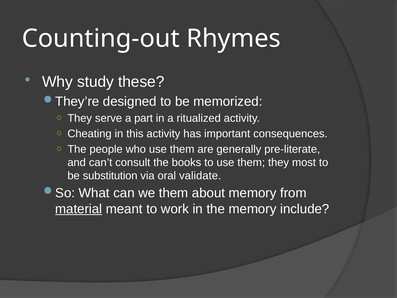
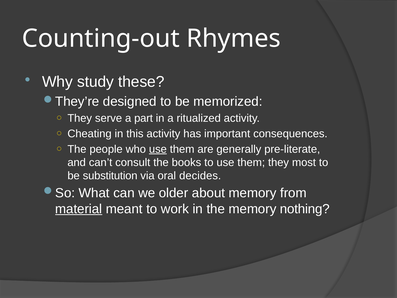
use underline: none -> present (158, 149)
validate: validate -> decides (200, 175)
we them: them -> older (174, 193)
include: include -> nothing (305, 209)
